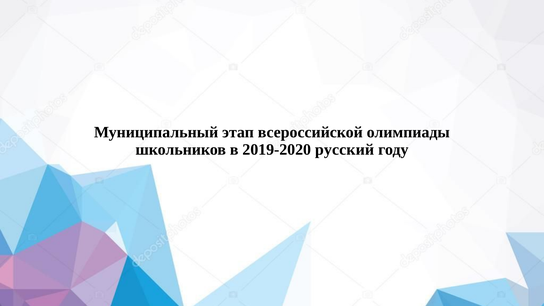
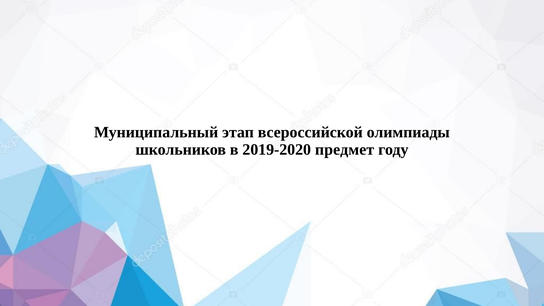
русский: русский -> предмет (345, 149)
